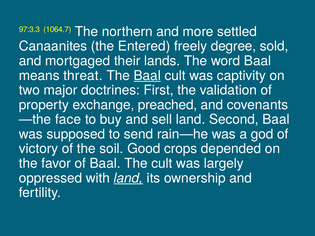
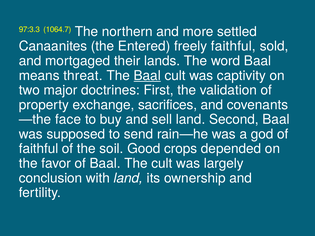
freely degree: degree -> faithful (233, 46)
preached: preached -> sacrifices (168, 105)
victory: victory -> faithful (39, 149)
oppressed: oppressed -> conclusion (51, 178)
land underline: present -> none (128, 178)
